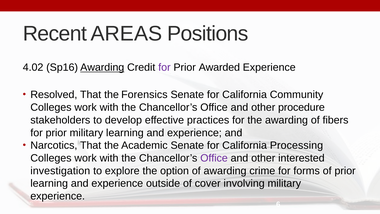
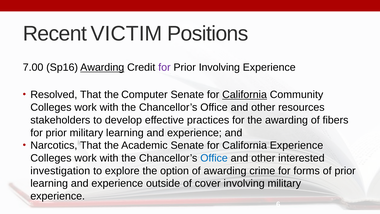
AREAS: AREAS -> VICTIM (126, 34)
4.02: 4.02 -> 7.00 (33, 67)
Prior Awarded: Awarded -> Involving (219, 67)
Forensics: Forensics -> Computer (144, 95)
California underline: none -> present (245, 95)
procedure: procedure -> resources (301, 107)
California Processing: Processing -> Experience (297, 145)
Office colour: purple -> blue (214, 158)
